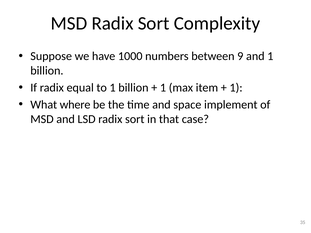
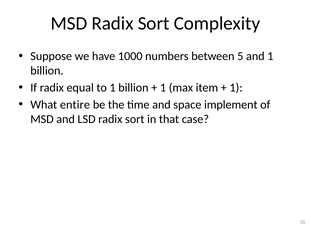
9: 9 -> 5 (240, 56)
where: where -> entire (75, 105)
